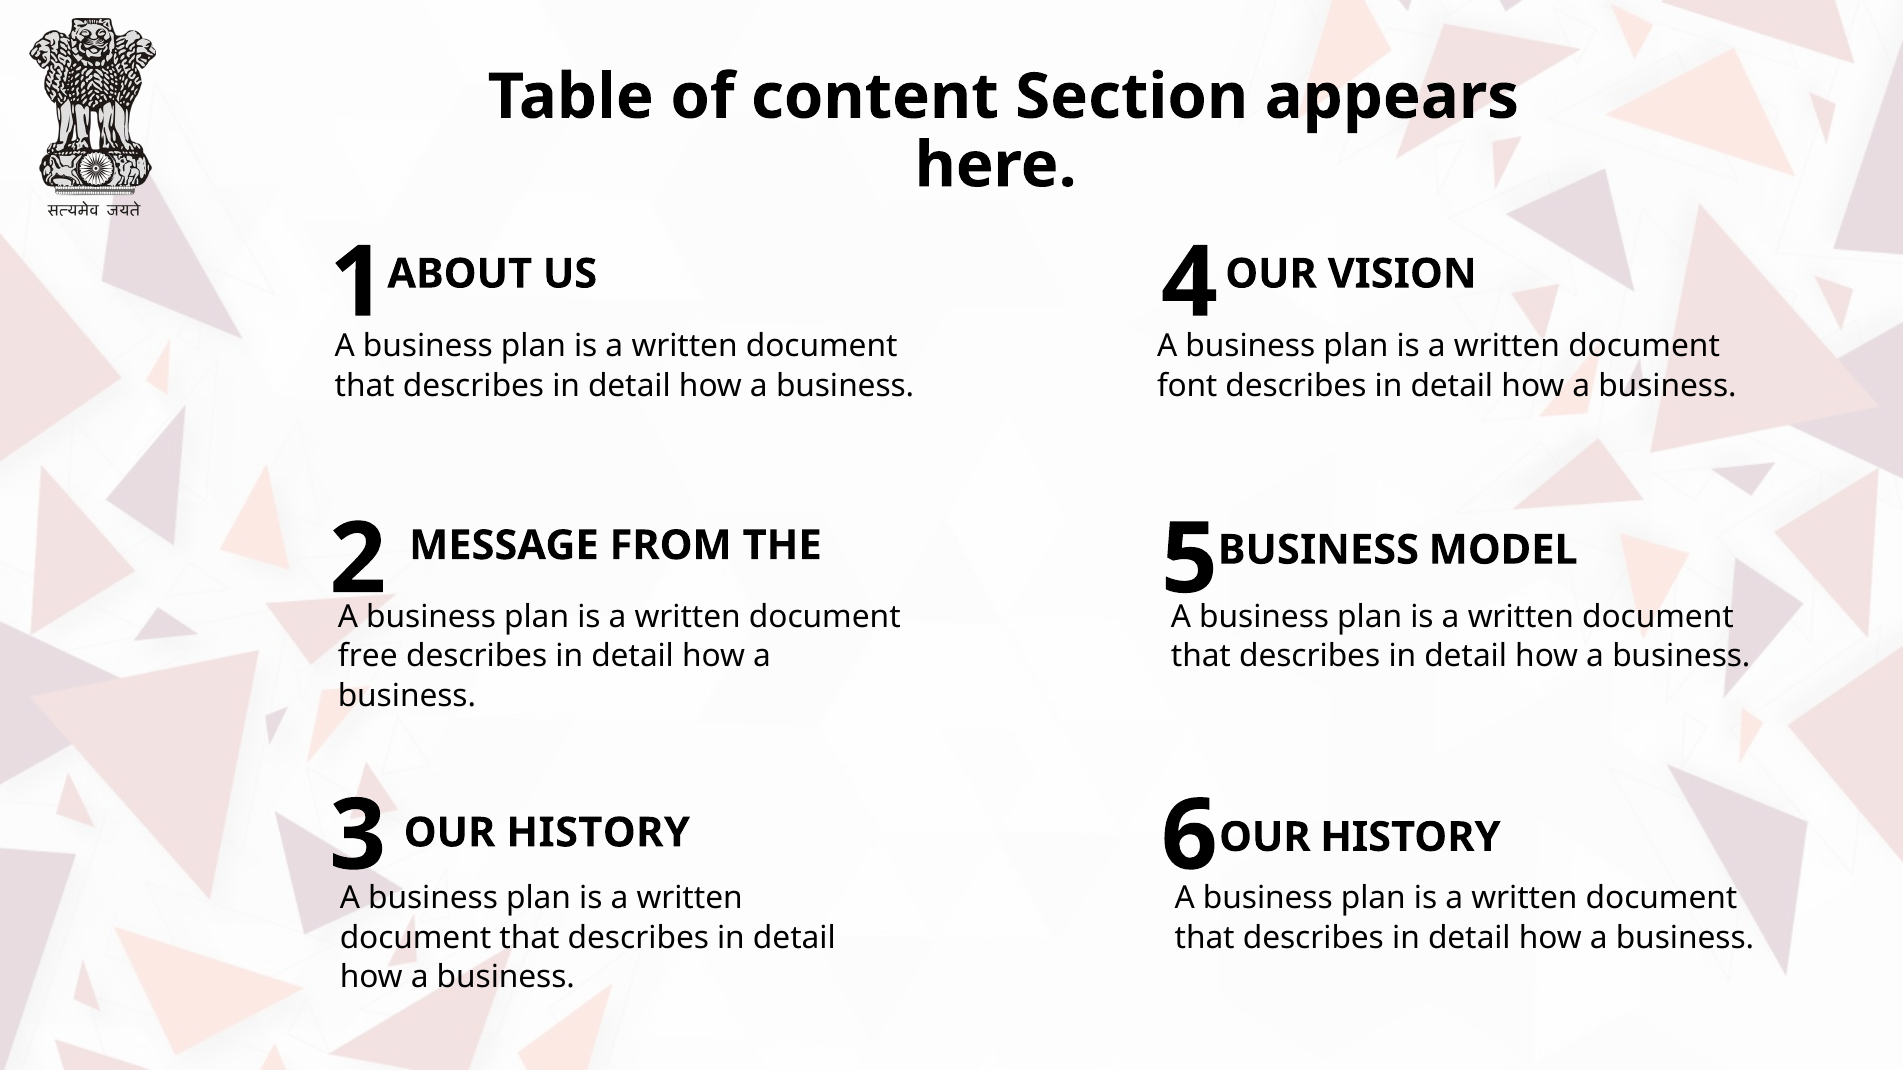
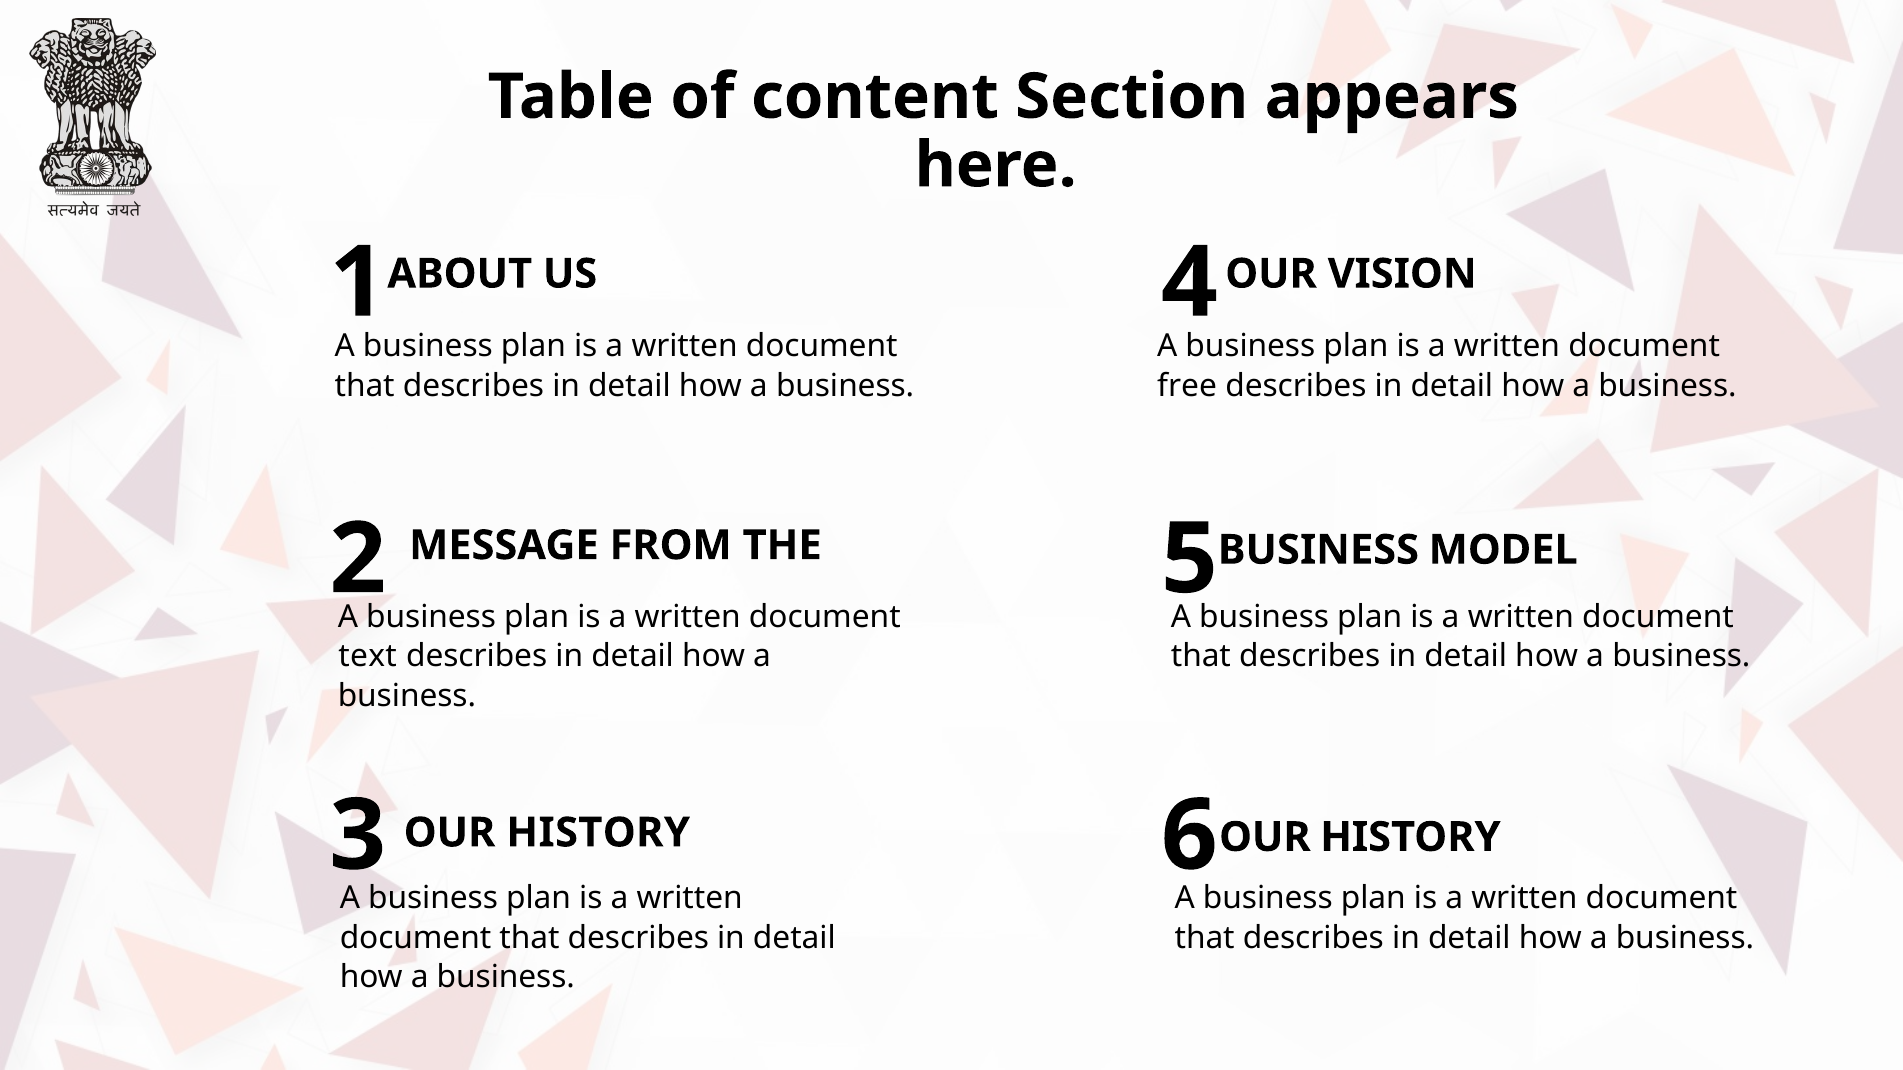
font: font -> free (1187, 386)
free: free -> text (368, 656)
